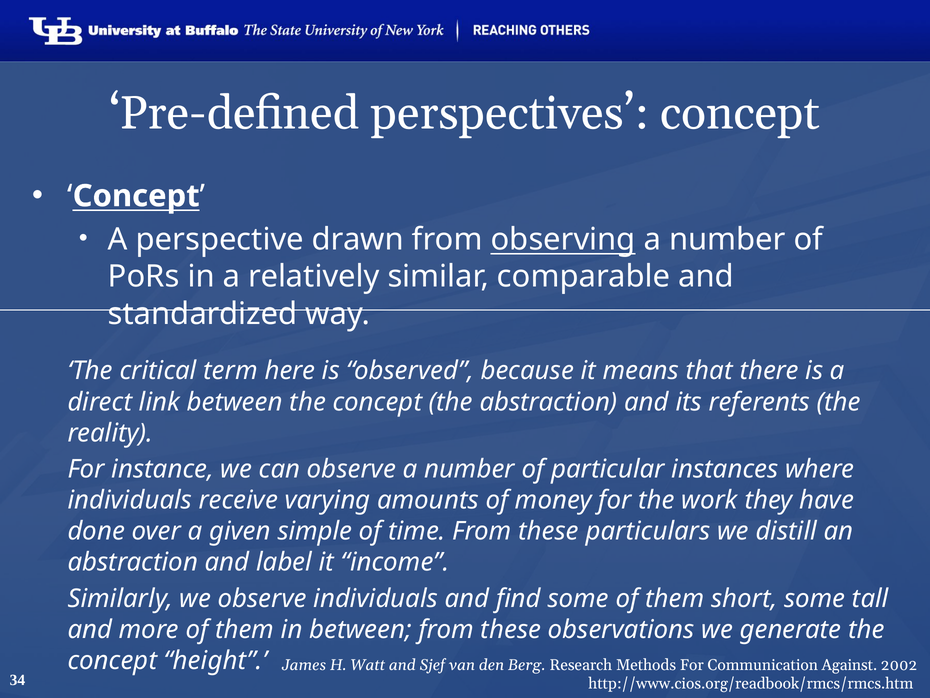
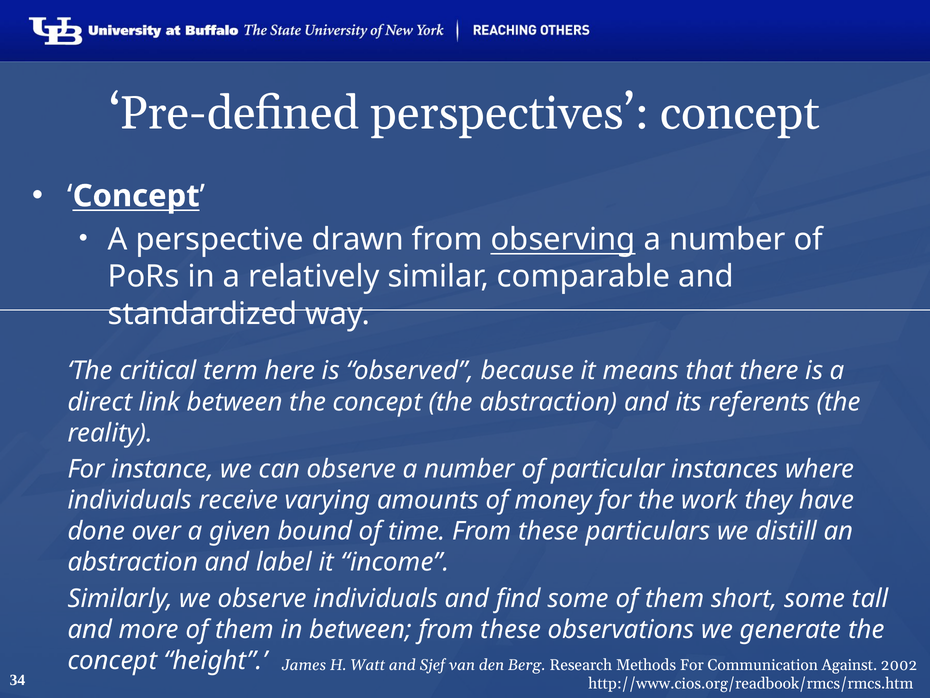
simple: simple -> bound (315, 531)
